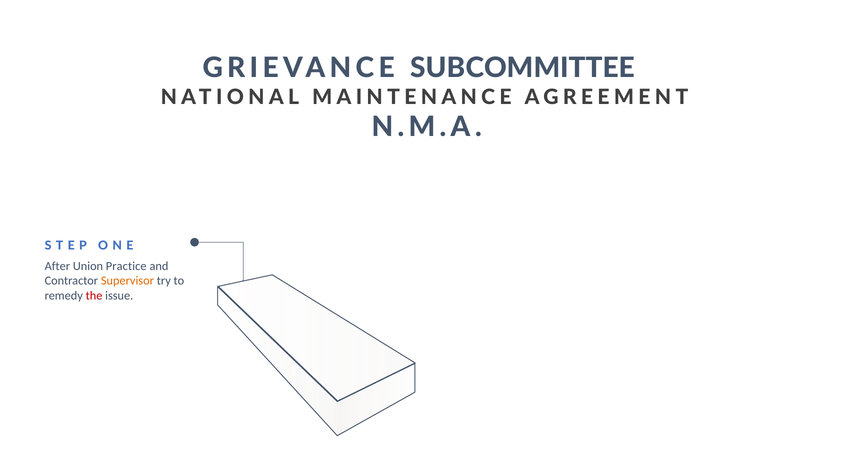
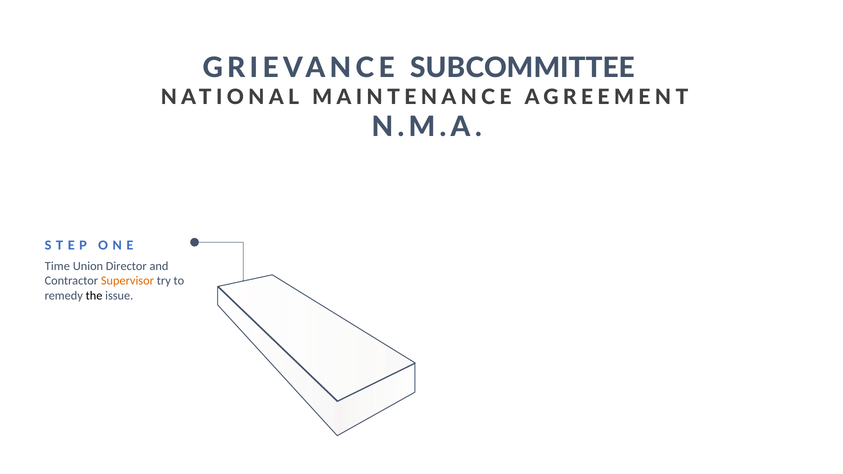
After: After -> Time (57, 266)
Practice: Practice -> Director (126, 266)
the colour: red -> black (94, 296)
